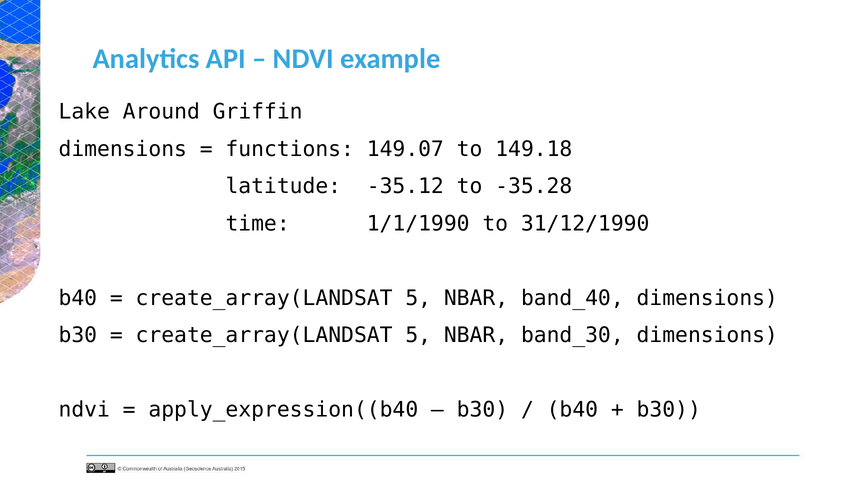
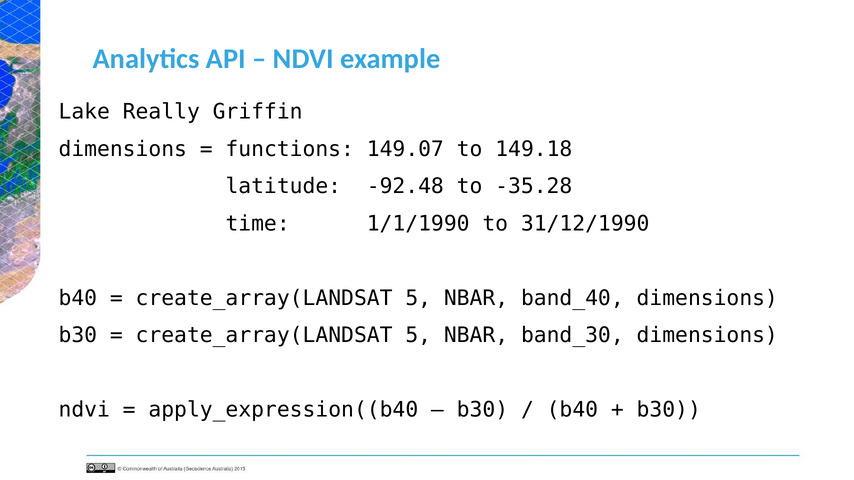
Around: Around -> Really (161, 112)
-35.12: -35.12 -> -92.48 (405, 186)
